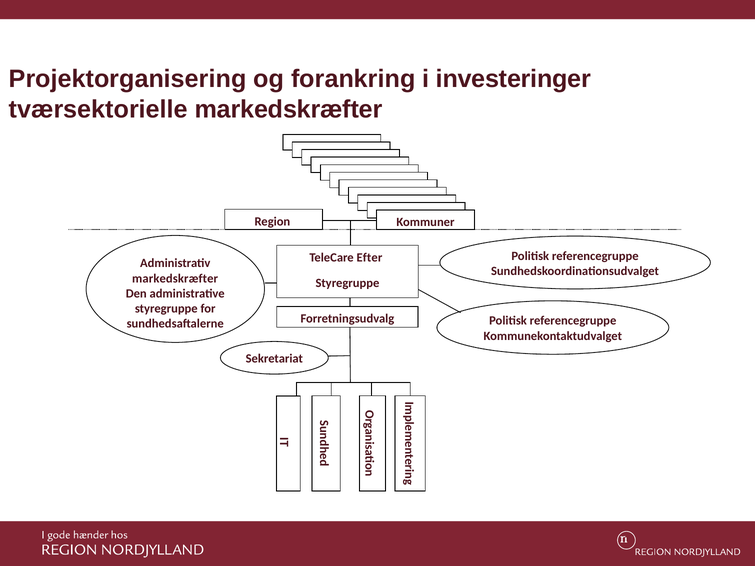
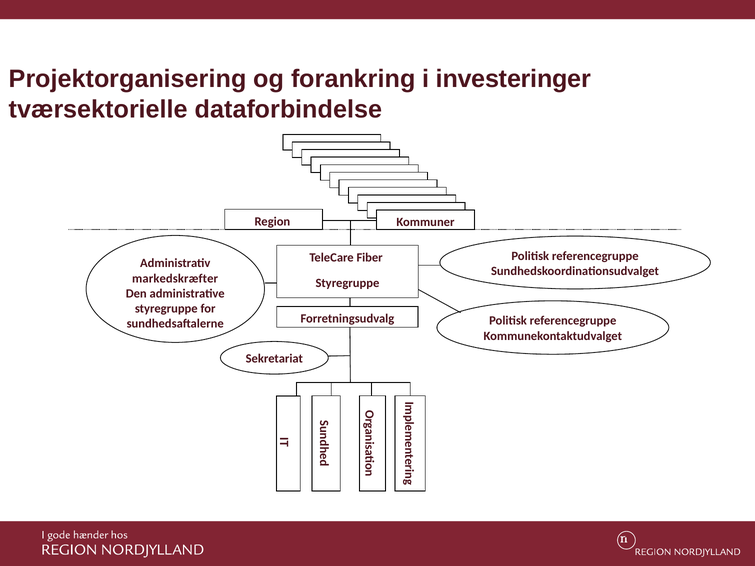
tværsektorielle markedskræfter: markedskræfter -> dataforbindelse (288, 109)
Efter: Efter -> Fiber (370, 258)
